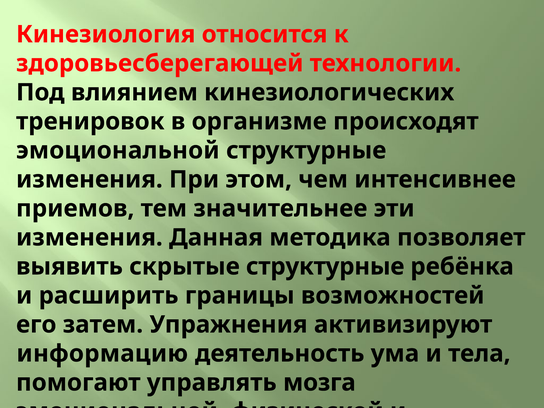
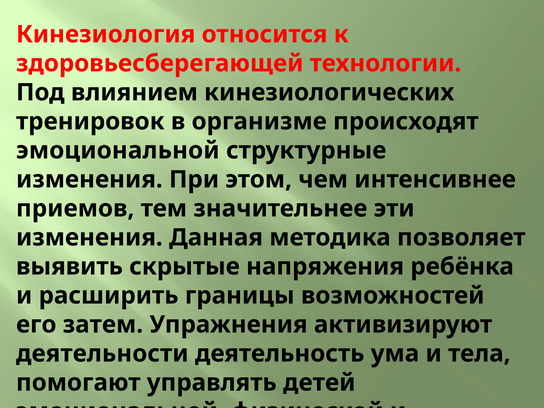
скрытые структурные: структурные -> напряжения (325, 267)
информацию: информацию -> деятельности (102, 354)
мозга: мозга -> детей (319, 383)
